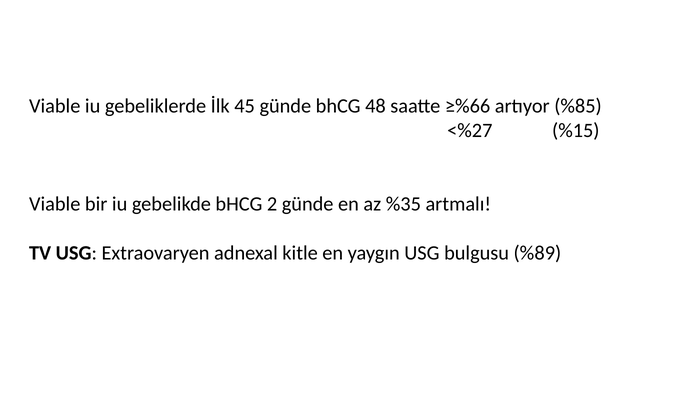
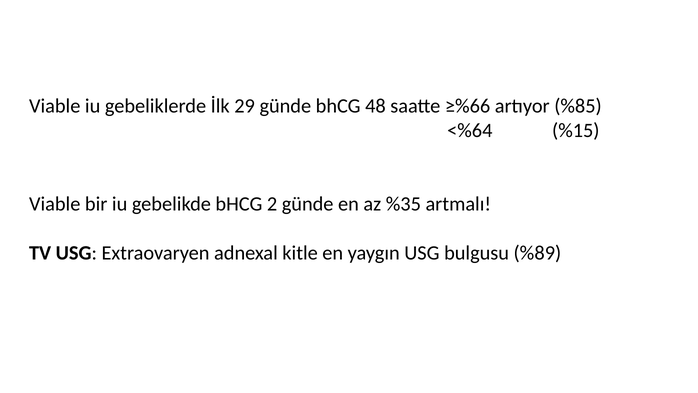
45: 45 -> 29 (245, 106)
<%27: <%27 -> <%64 (470, 130)
